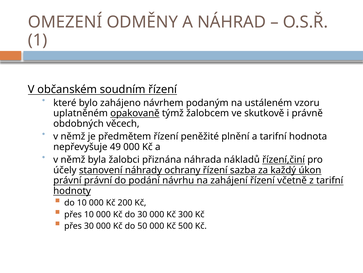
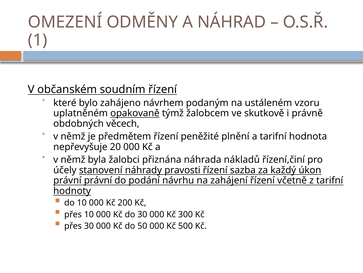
49: 49 -> 20 (115, 147)
řízení,činí underline: present -> none (284, 159)
ochrany: ochrany -> pravosti (182, 170)
